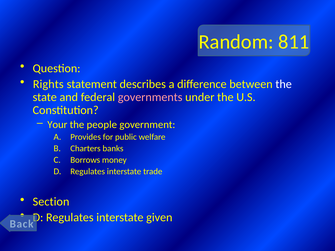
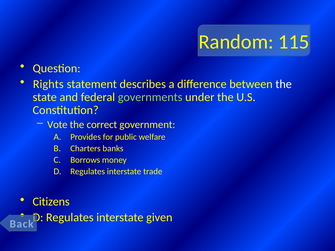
811: 811 -> 115 (294, 42)
governments colour: pink -> light green (150, 97)
Your: Your -> Vote (57, 125)
people: people -> correct (102, 125)
Section: Section -> Citizens (51, 202)
